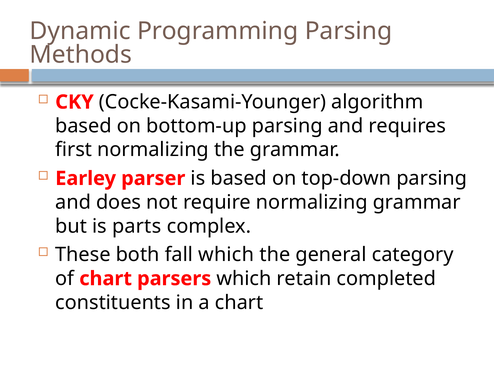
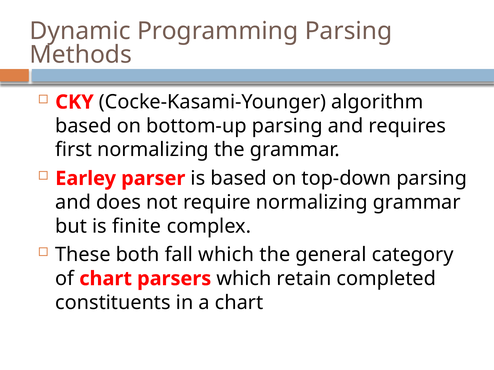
parts: parts -> finite (137, 226)
